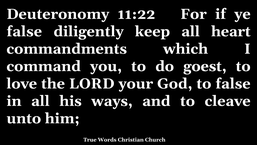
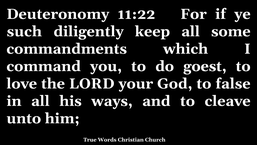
false: false -> such (24, 31)
heart: heart -> some (231, 31)
